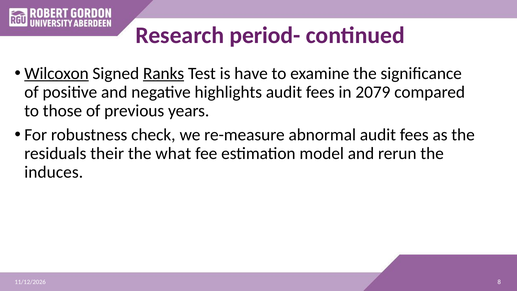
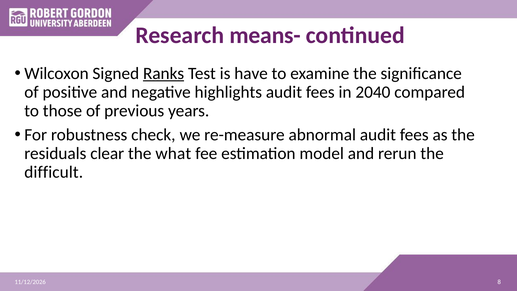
period-: period- -> means- (265, 35)
Wilcoxon underline: present -> none (56, 73)
2079: 2079 -> 2040 (373, 92)
their: their -> clear (107, 153)
induces: induces -> difficult (54, 172)
